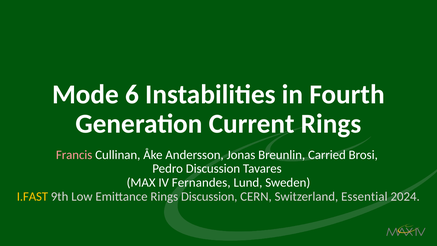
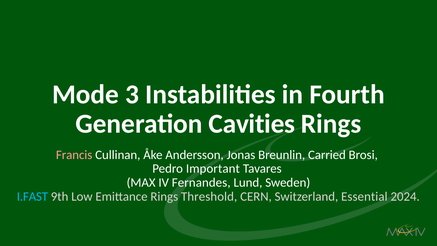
6: 6 -> 3 (132, 94)
Current: Current -> Cavities (252, 124)
Pedro Discussion: Discussion -> Important (213, 169)
I.FAST colour: yellow -> light blue (32, 196)
Rings Discussion: Discussion -> Threshold (209, 196)
